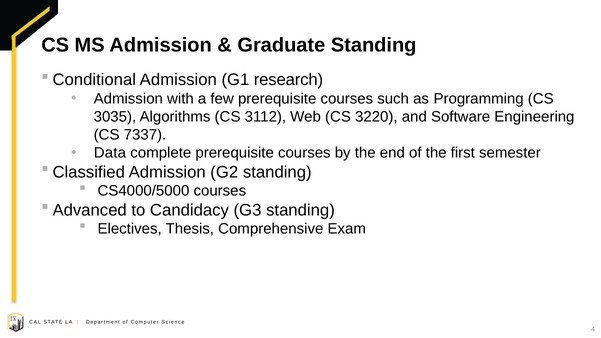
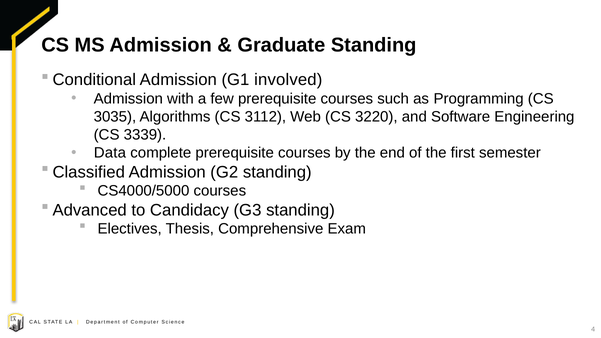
research: research -> involved (288, 80)
7337: 7337 -> 3339 (145, 135)
